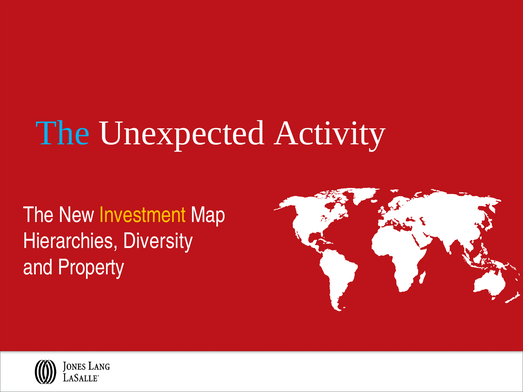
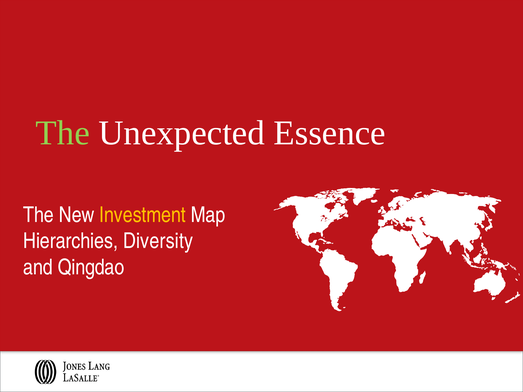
The colour: light blue -> light green (63, 133)
Activity: Activity -> Essence (330, 133)
Property: Property -> Qingdao (91, 267)
